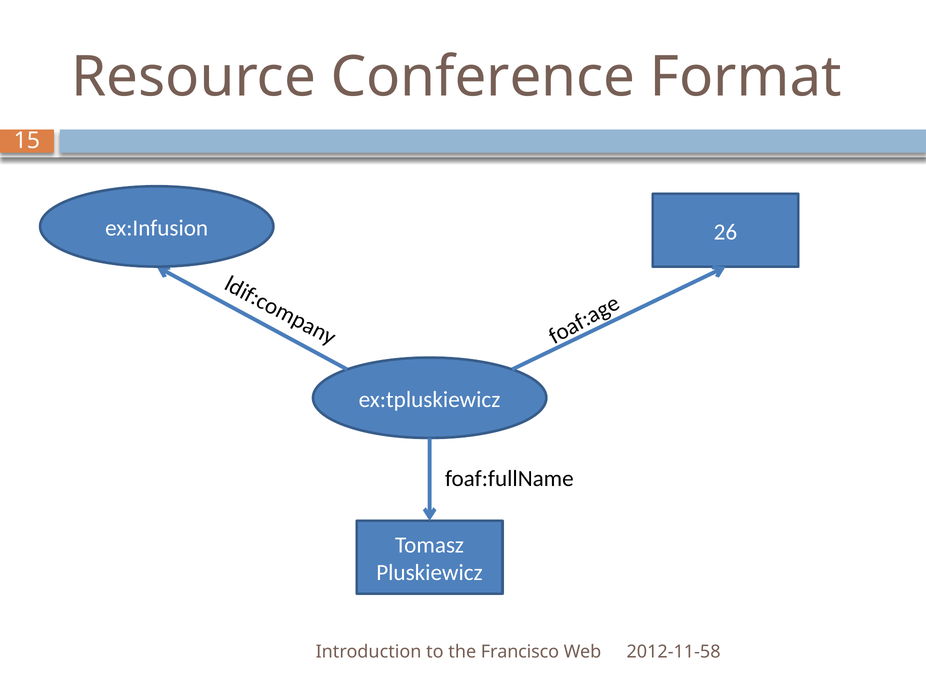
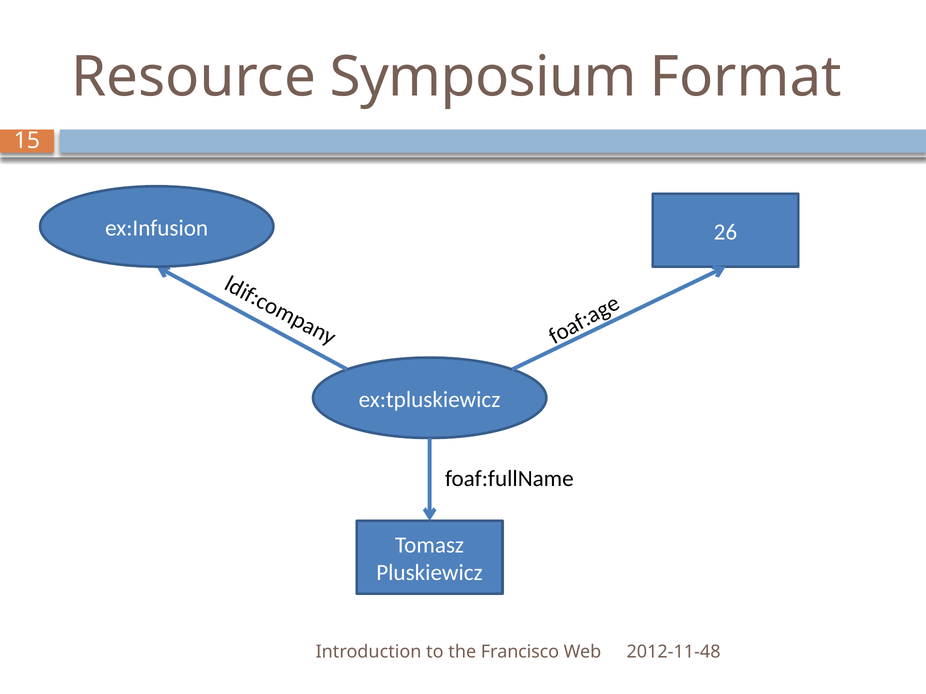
Conference: Conference -> Symposium (483, 77)
2012-11-58: 2012-11-58 -> 2012-11-48 (674, 652)
